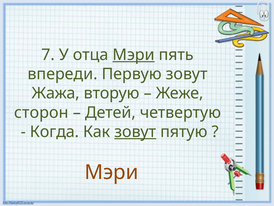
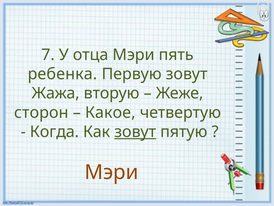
Мэри underline: present -> none (134, 55)
впереди: впереди -> ребенка (62, 74)
Детей: Детей -> Какое (110, 112)
